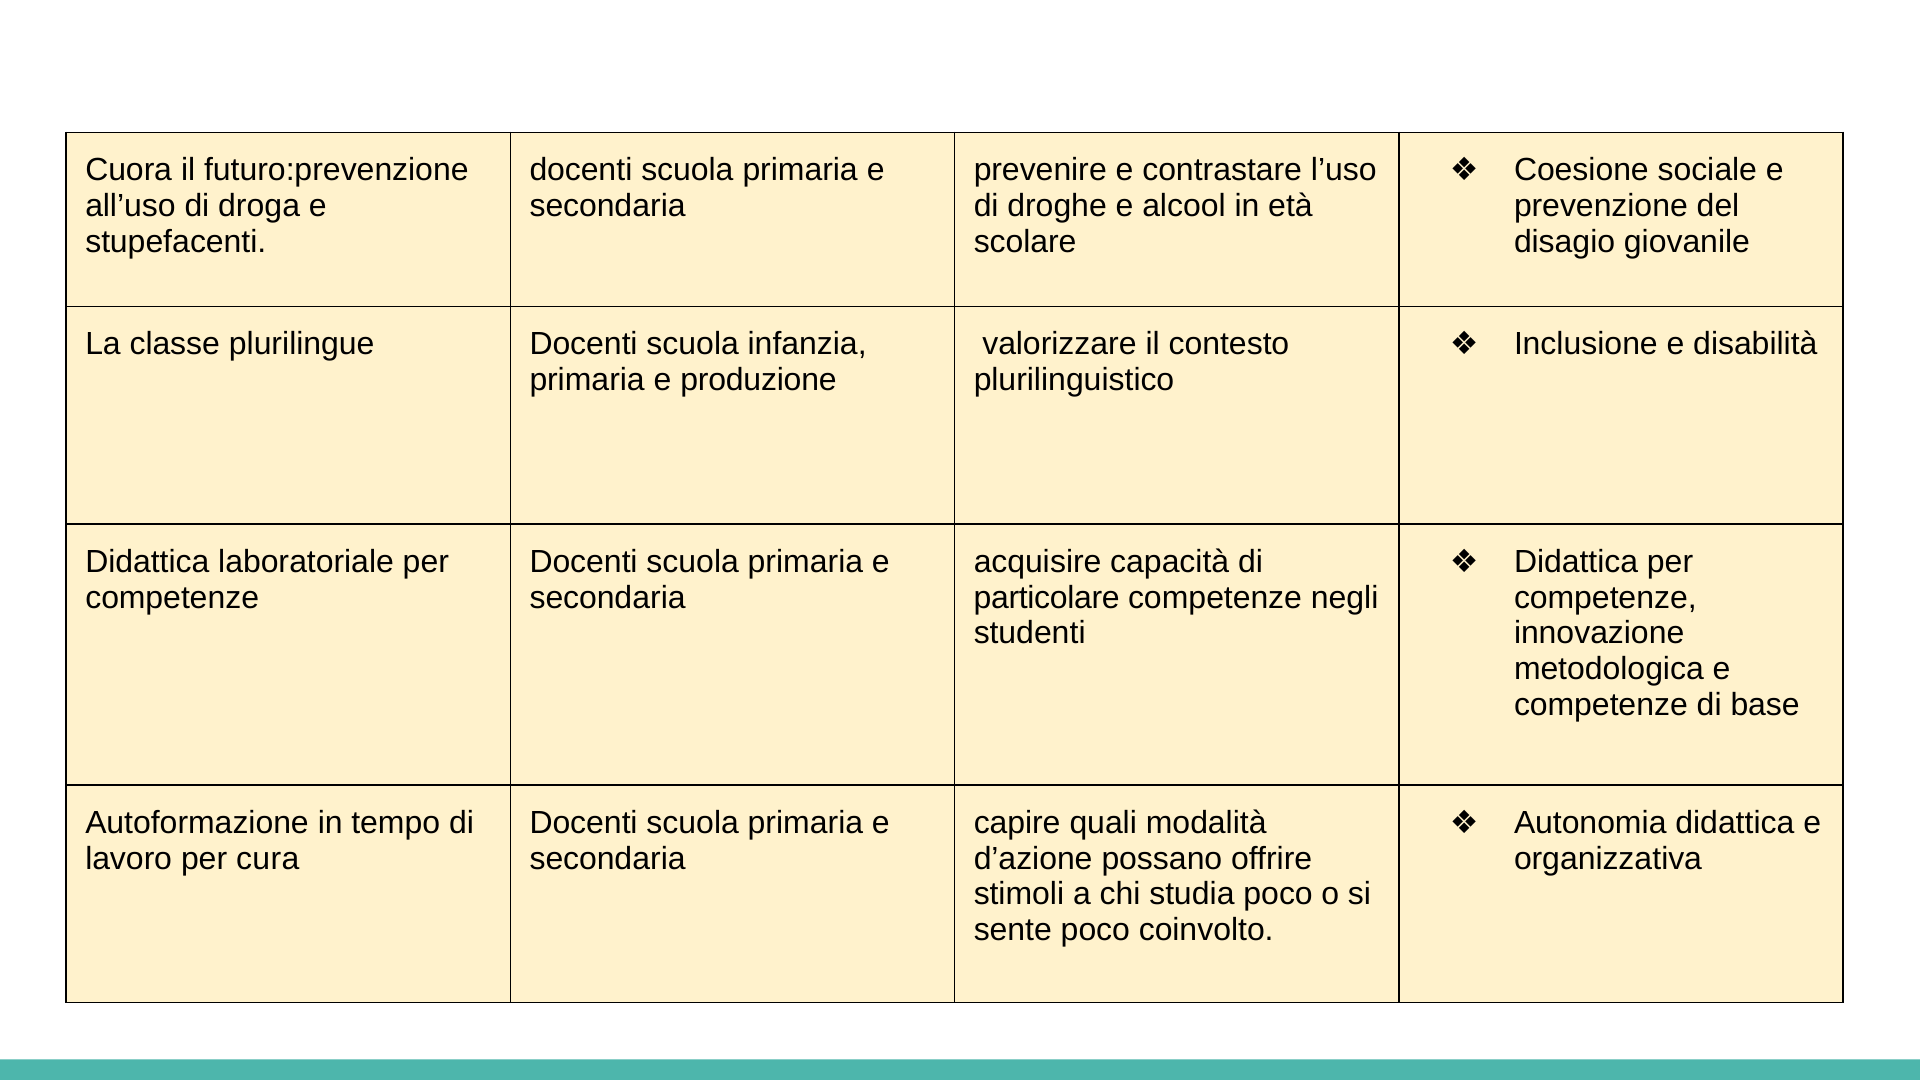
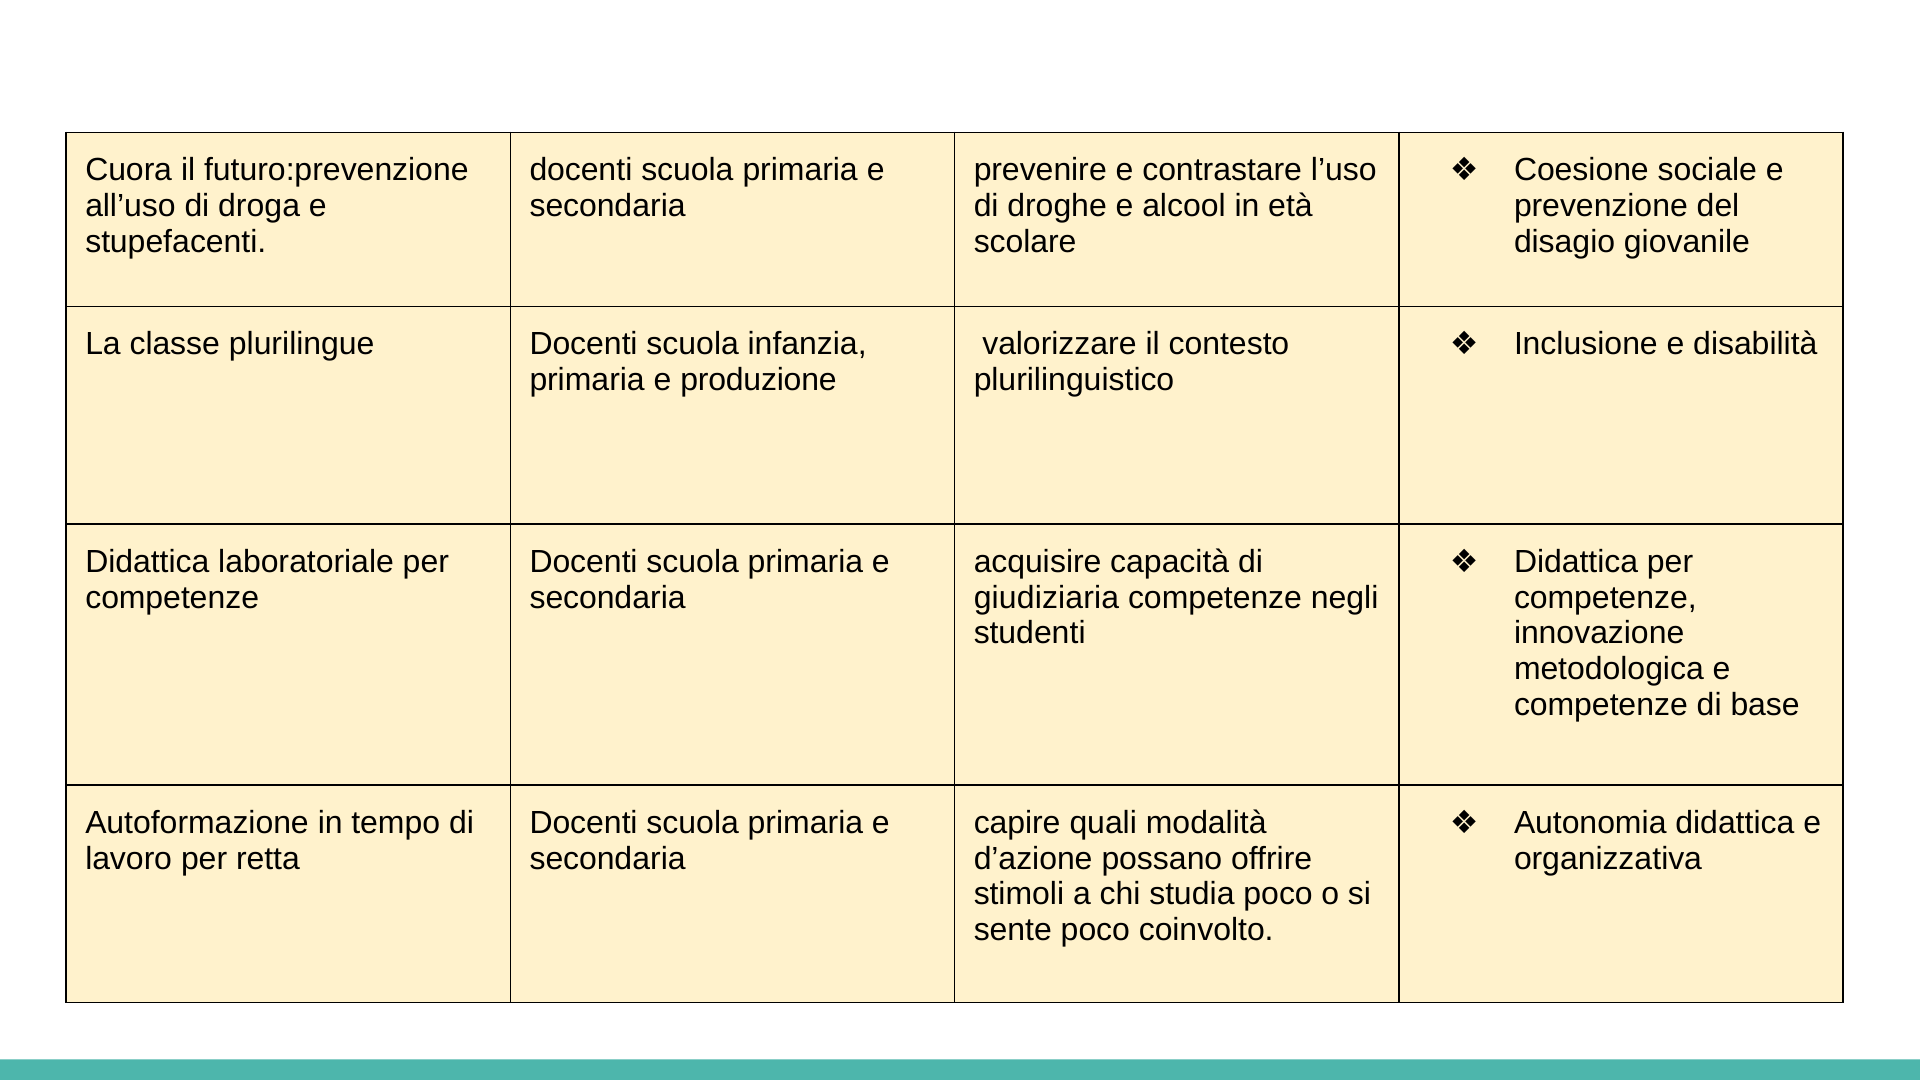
particolare: particolare -> giudiziaria (1046, 598)
cura: cura -> retta (268, 859)
